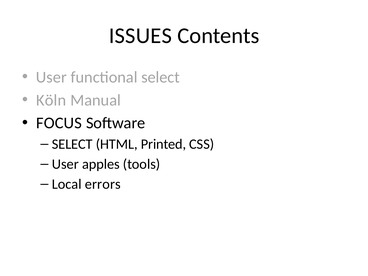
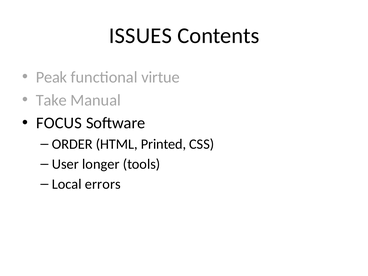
User: User -> Peak (51, 77)
functional select: select -> virtue (161, 77)
Köln: Köln -> Take (51, 100)
SELECT: SELECT -> ORDER (72, 144)
apples: apples -> longer (101, 164)
